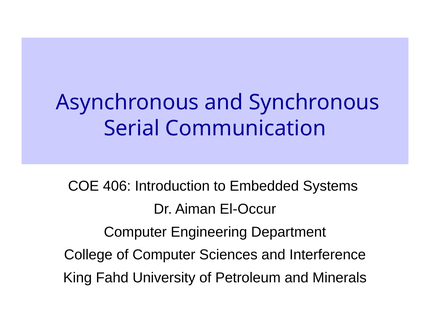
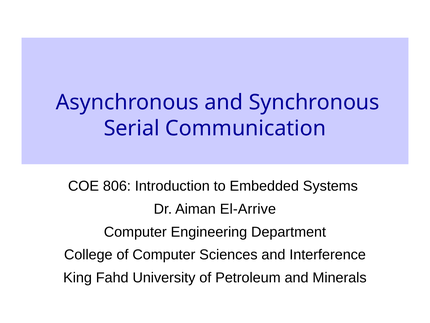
406: 406 -> 806 (117, 186)
El-Occur: El-Occur -> El-Arrive (248, 209)
